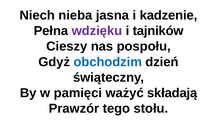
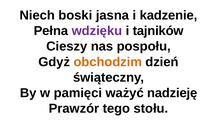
nieba: nieba -> boski (75, 15)
obchodzim colour: blue -> orange (108, 62)
składają: składają -> nadzieję (172, 93)
